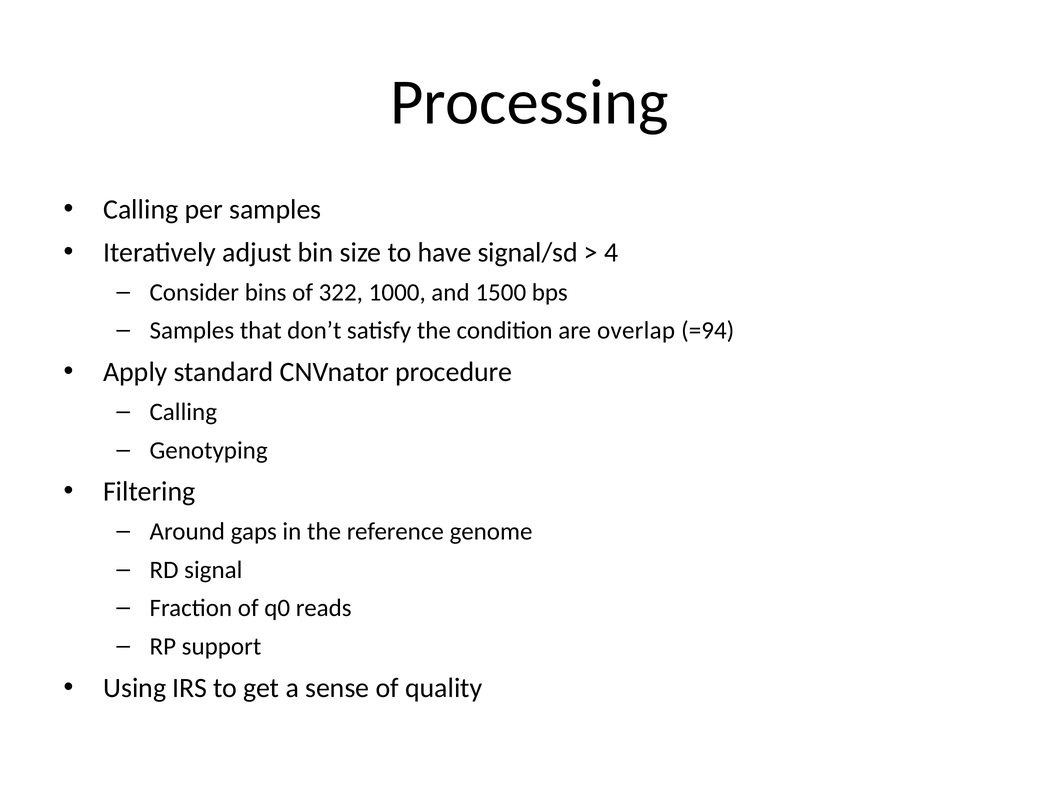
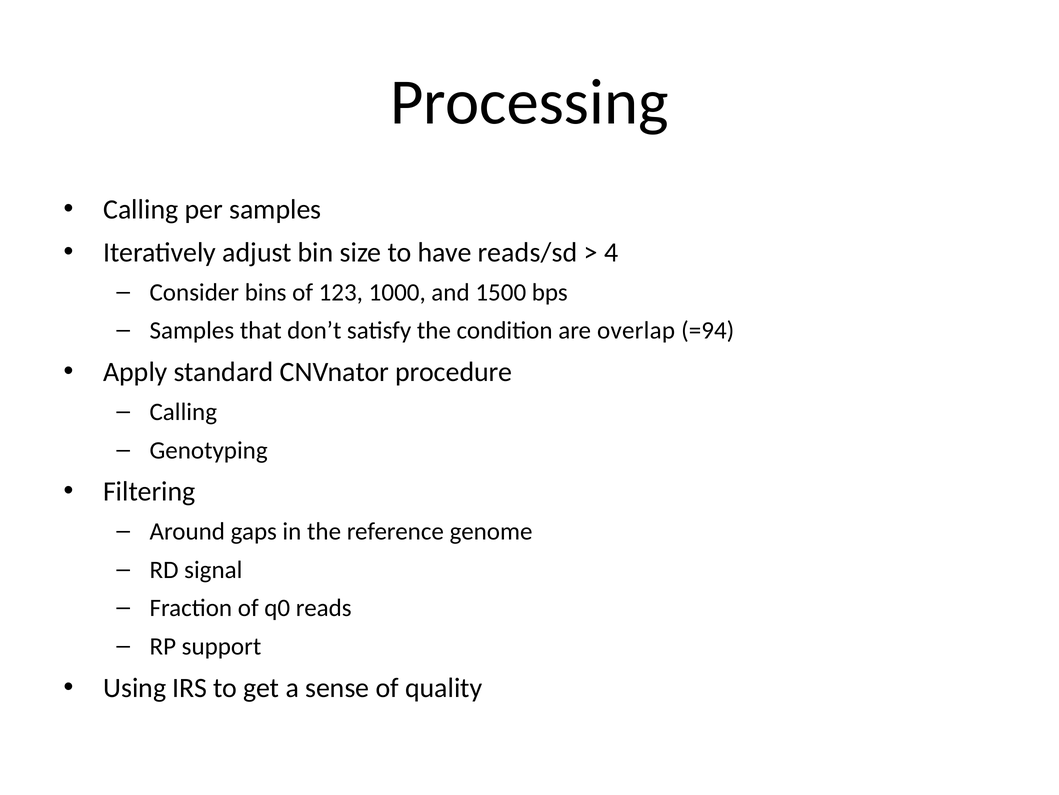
signal/sd: signal/sd -> reads/sd (528, 252)
322: 322 -> 123 (341, 292)
